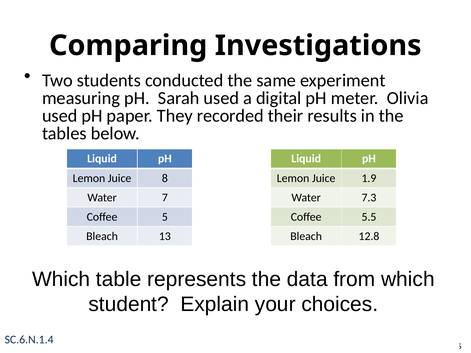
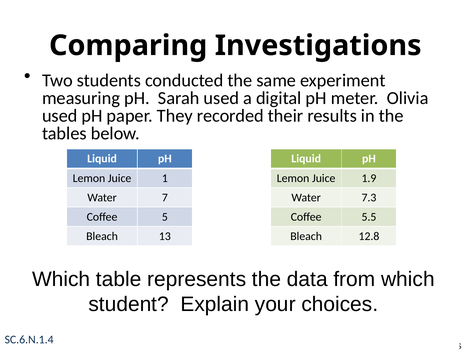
8: 8 -> 1 (165, 178)
